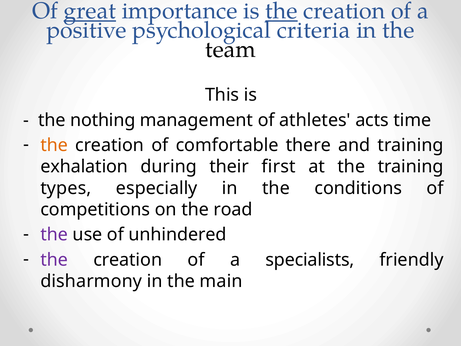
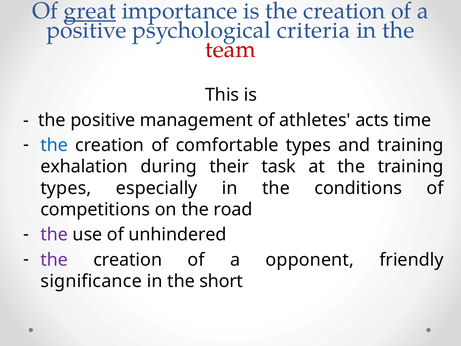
the underline: present -> none (281, 11)
team colour: black -> red (230, 49)
the nothing: nothing -> positive (103, 120)
the colour: orange -> blue (54, 145)
comfortable there: there -> types (308, 145)
first: first -> task (279, 167)
specialists: specialists -> opponent (310, 260)
disharmony: disharmony -> significance (91, 281)
main: main -> short (221, 281)
